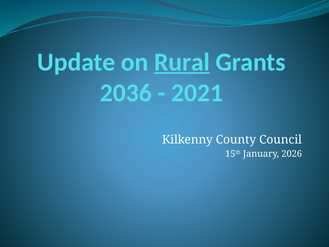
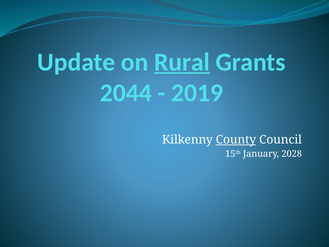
2036: 2036 -> 2044 (126, 93)
2021: 2021 -> 2019 (197, 93)
County underline: none -> present (236, 140)
2026: 2026 -> 2028 (292, 154)
